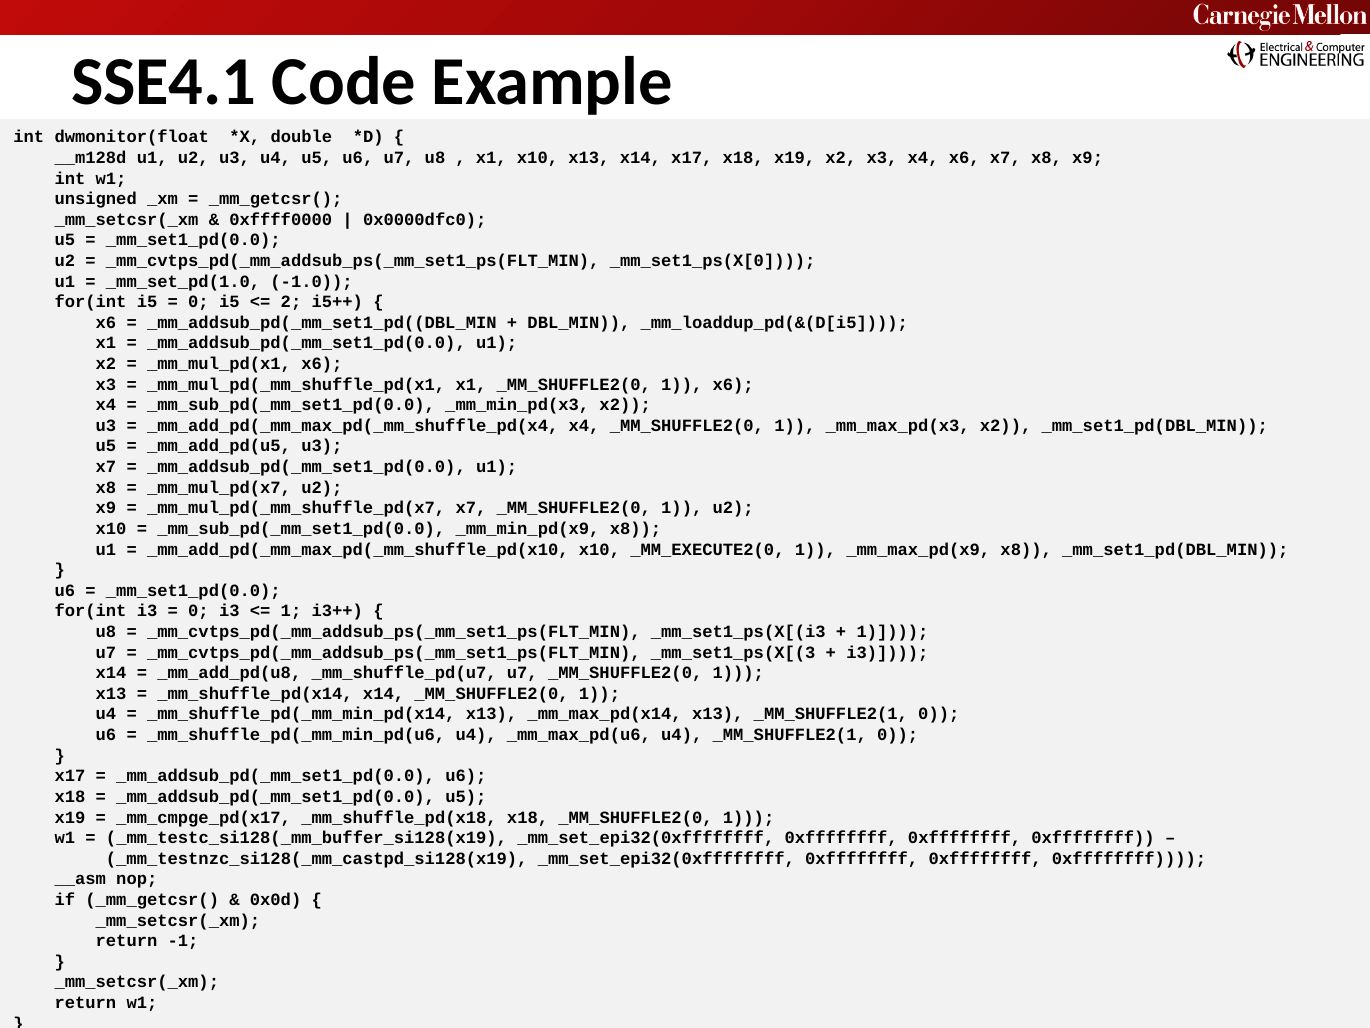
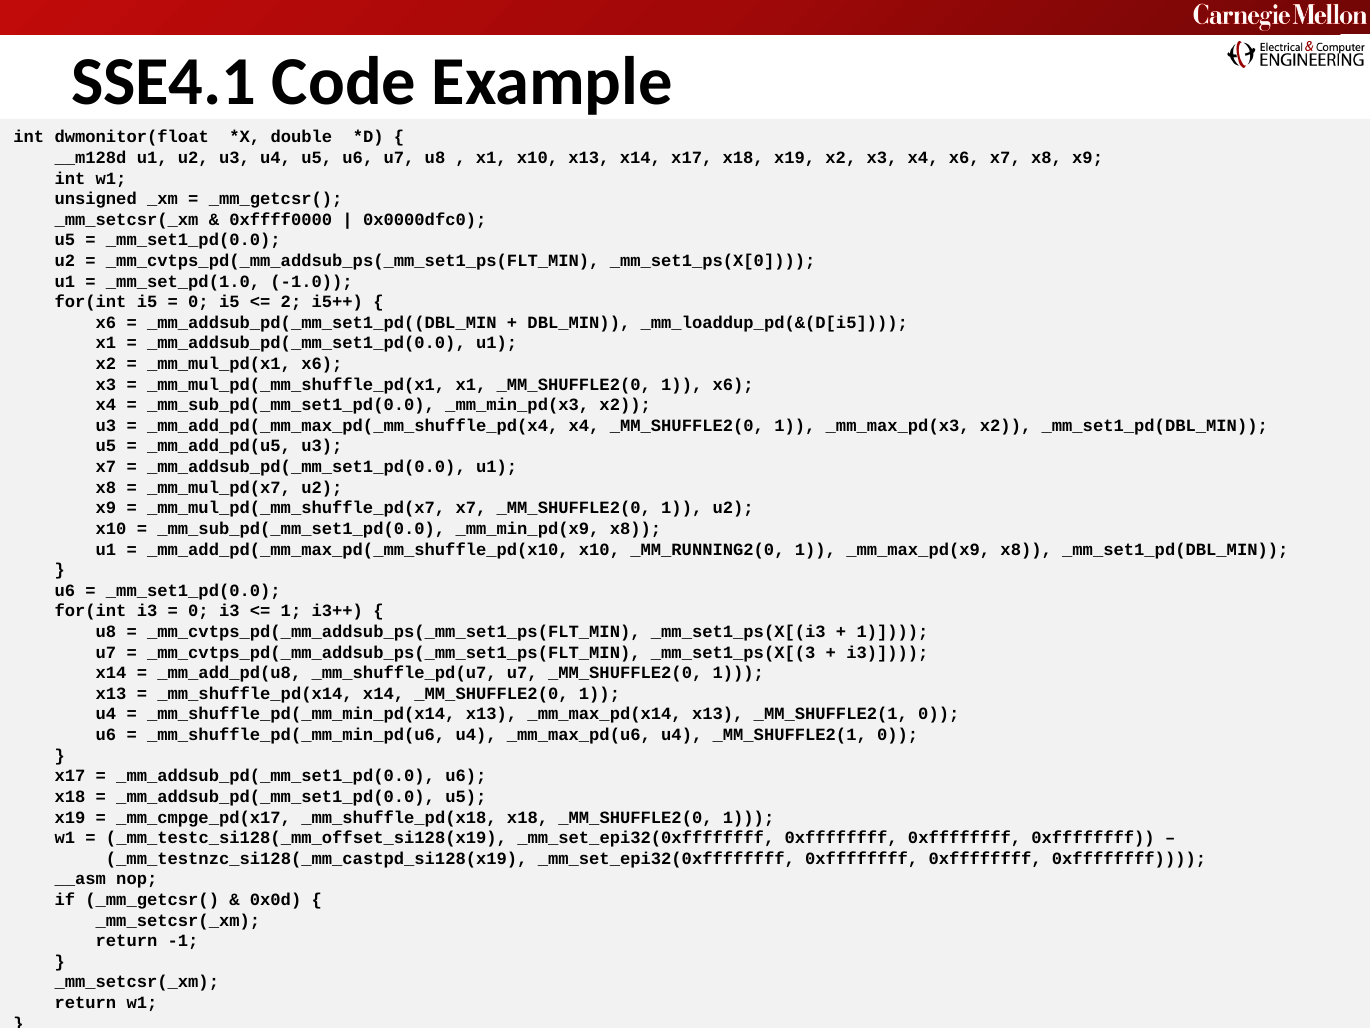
_MM_EXECUTE2(0: _MM_EXECUTE2(0 -> _MM_RUNNING2(0 (707, 549)
_mm_testc_si128(_mm_buffer_si128(x19: _mm_testc_si128(_mm_buffer_si128(x19 -> _mm_testc_si128(_mm_offset_si128(x19 (306, 838)
